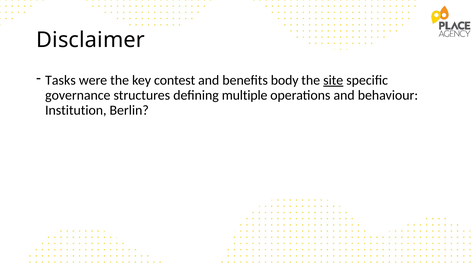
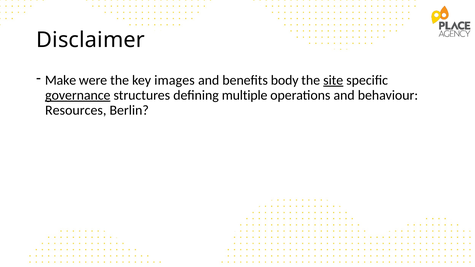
Tasks: Tasks -> Make (61, 80)
contest: contest -> images (175, 80)
governance underline: none -> present (78, 95)
Institution: Institution -> Resources (76, 110)
